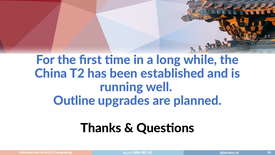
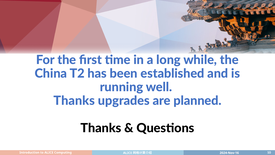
Outline: Outline -> Thanks (74, 101)
